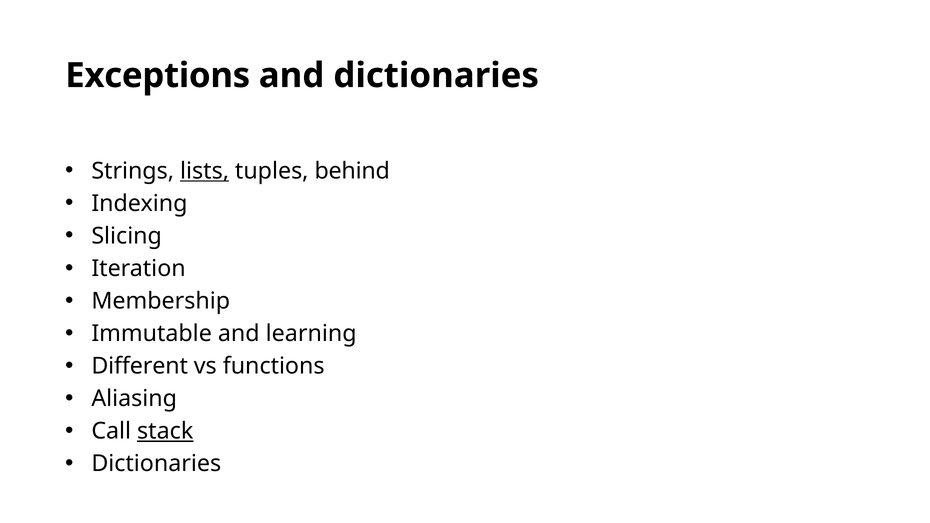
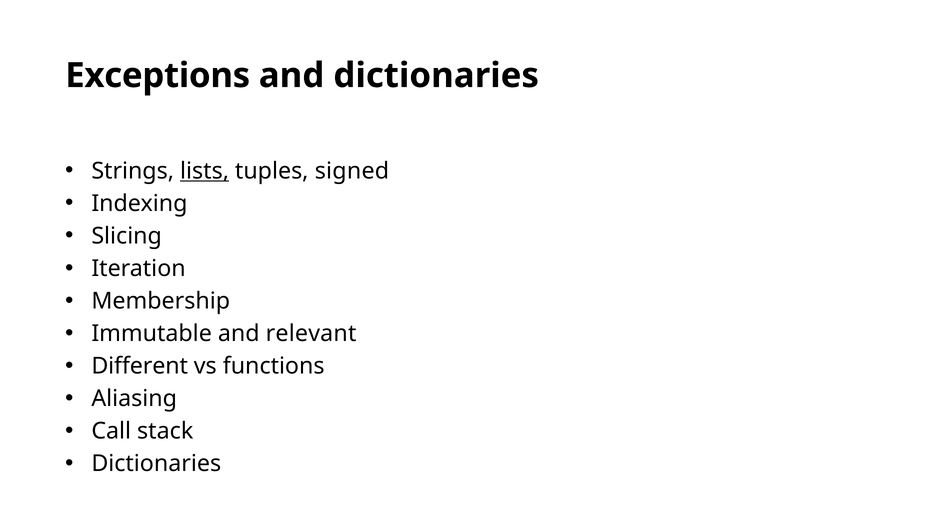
behind: behind -> signed (352, 171)
learning: learning -> relevant (311, 334)
stack underline: present -> none (165, 431)
